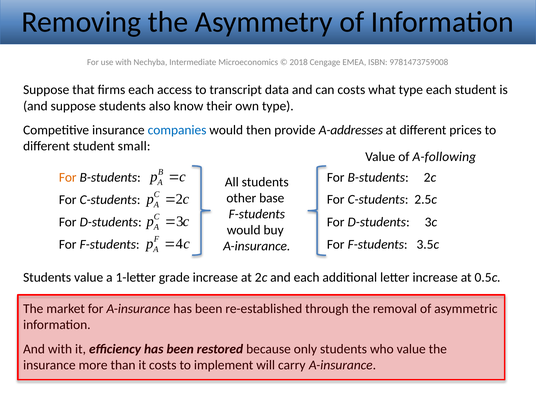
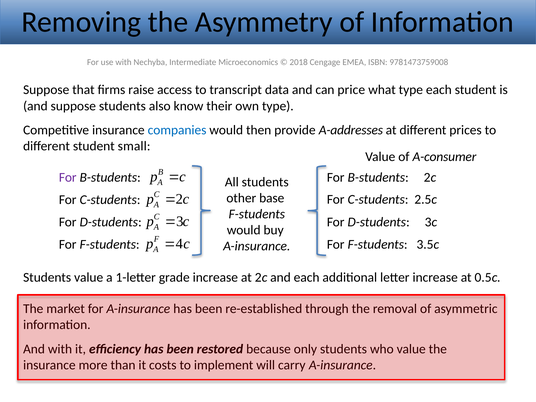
firms each: each -> raise (141, 90)
can costs: costs -> price (351, 90)
A-following: A-following -> A-consumer (444, 157)
For colour: orange -> purple (68, 177)
